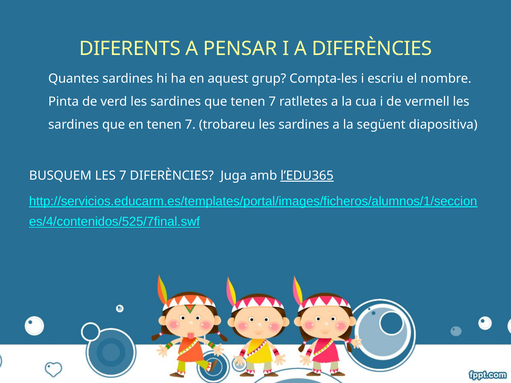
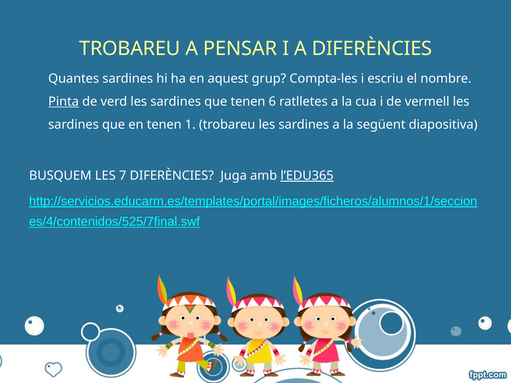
DIFERENTS: DIFERENTS -> TROBAREU (130, 49)
Pinta underline: none -> present (64, 102)
que tenen 7: 7 -> 6 (272, 102)
en tenen 7: 7 -> 1 (190, 125)
